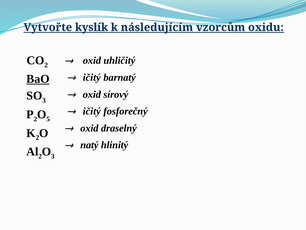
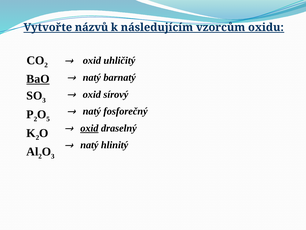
kyslík: kyslík -> názvů (92, 27)
ičitý: ičitý -> natý (92, 77)
ičitý: ičitý -> natý (92, 111)
oxid underline: none -> present (89, 128)
